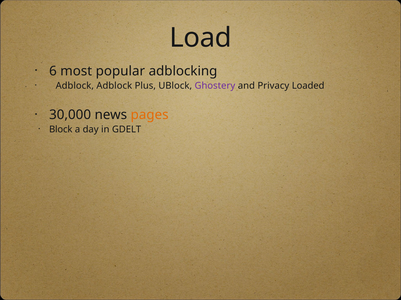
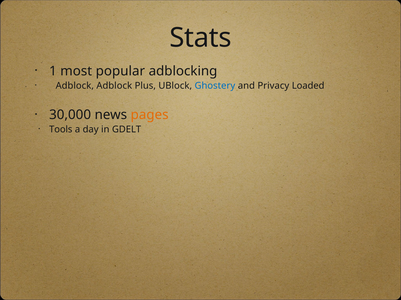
Load: Load -> Stats (201, 38)
6: 6 -> 1 (53, 71)
Ghostery colour: purple -> blue (215, 86)
Block: Block -> Tools (61, 130)
